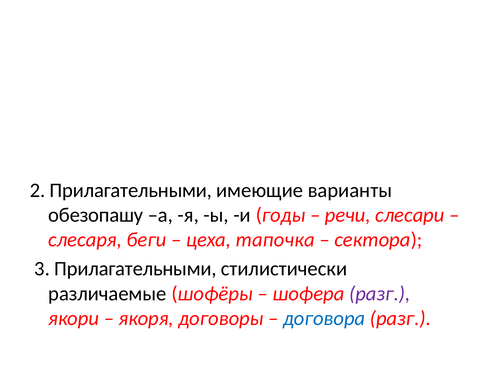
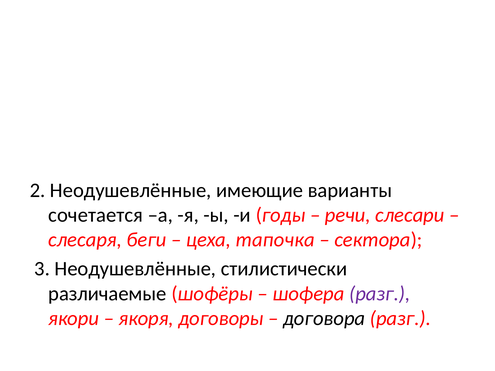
2 Прилагательными: Прилагательными -> Неодушевлённые (131, 190)
обезопашу: обезопашу -> сочетается (96, 215)
3 Прилагательными: Прилагательными -> Неодушевлённые (135, 269)
договора colour: blue -> black (324, 319)
